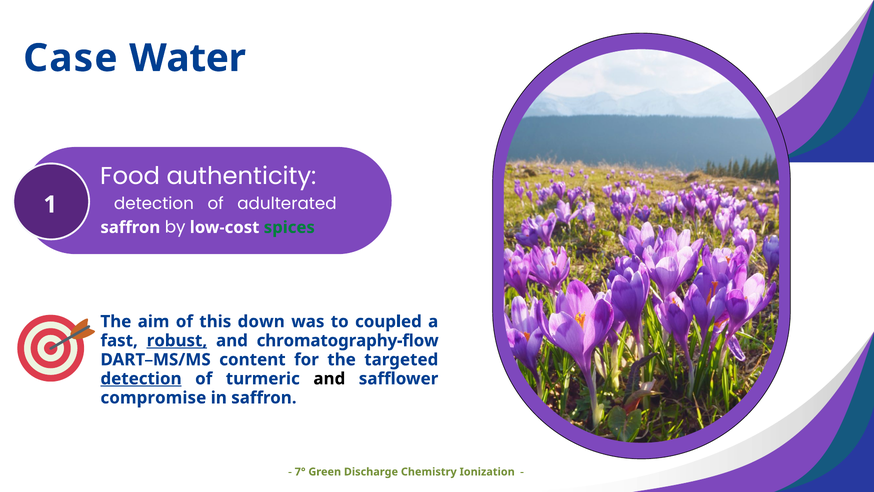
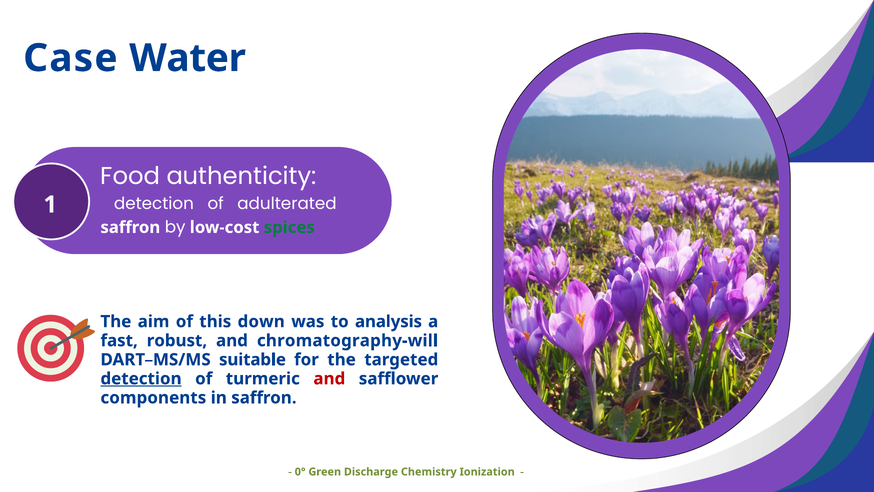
coupled: coupled -> analysis (388, 321)
robust underline: present -> none (177, 340)
chromatography-flow: chromatography-flow -> chromatography-will (347, 340)
content: content -> suitable (252, 359)
and colour: black -> red (329, 378)
compromise: compromise -> components (153, 397)
7°: 7° -> 0° (300, 471)
